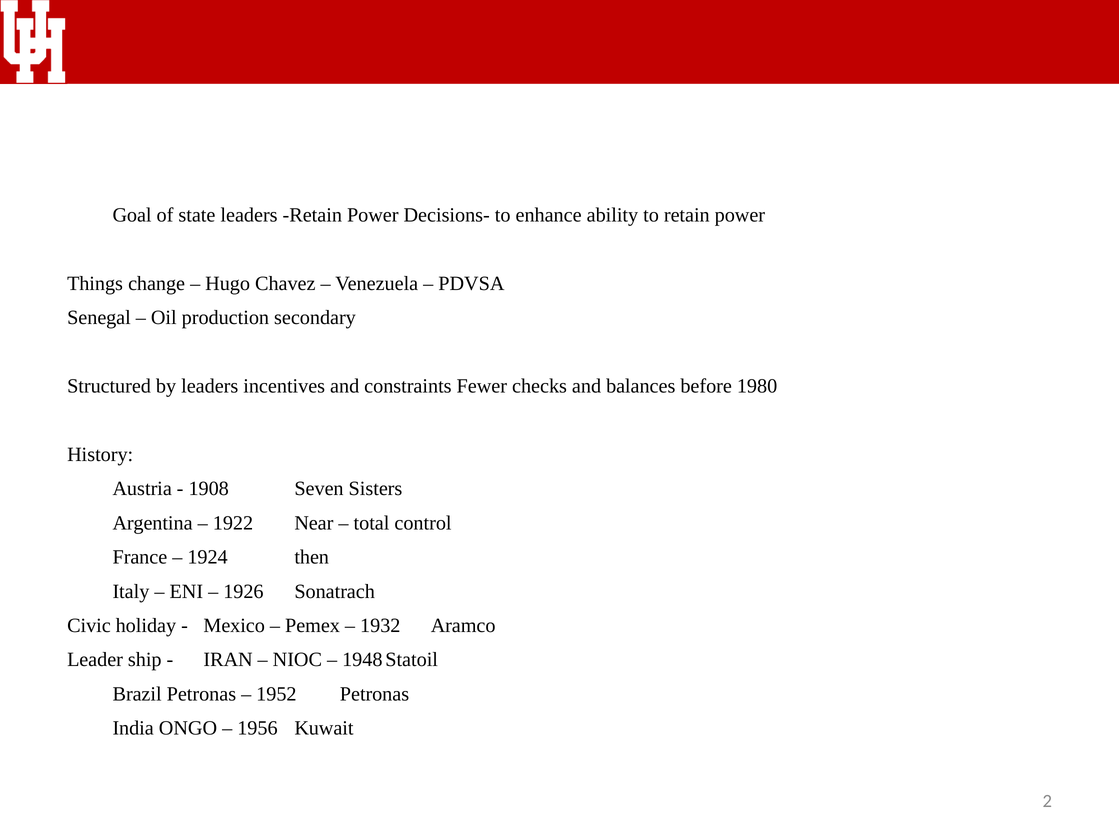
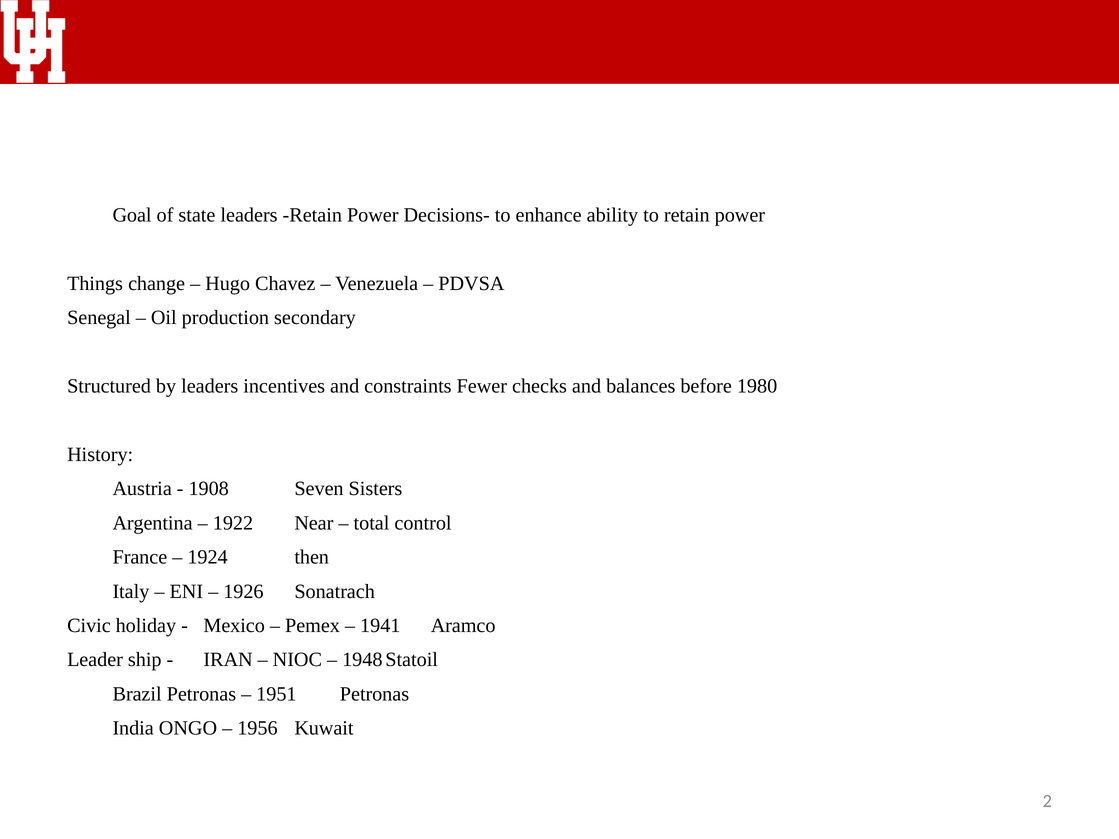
1932: 1932 -> 1941 (380, 626)
1952: 1952 -> 1951 (276, 694)
